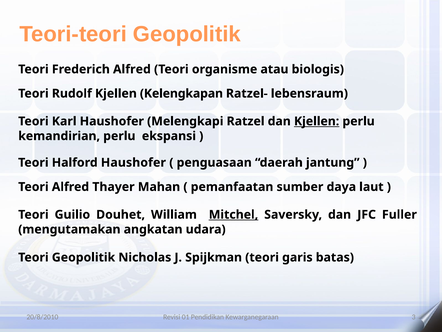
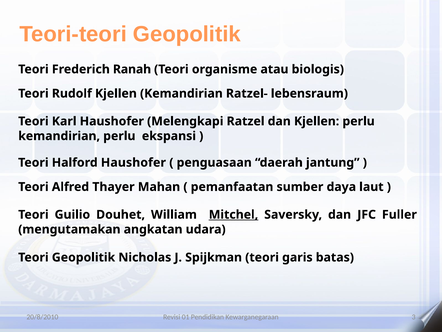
Frederich Alfred: Alfred -> Ranah (132, 69)
Kjellen Kelengkapan: Kelengkapan -> Kemandirian (181, 93)
Kjellen underline: present -> none (317, 121)
